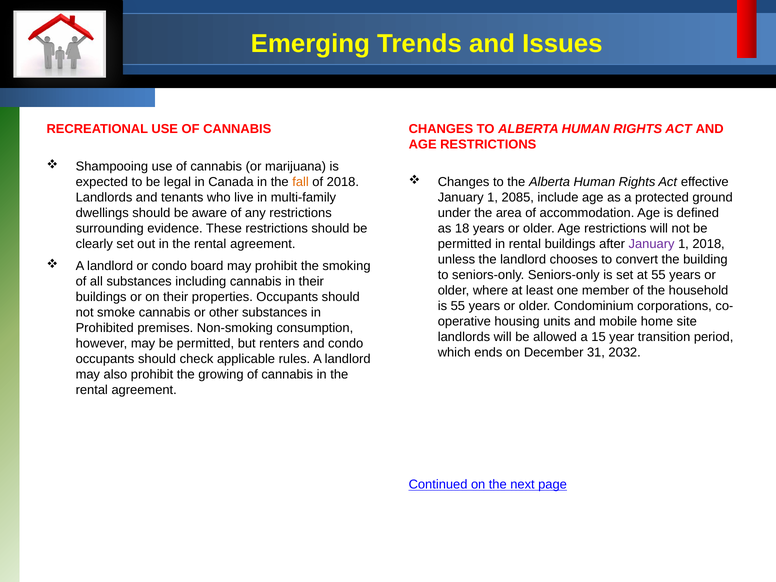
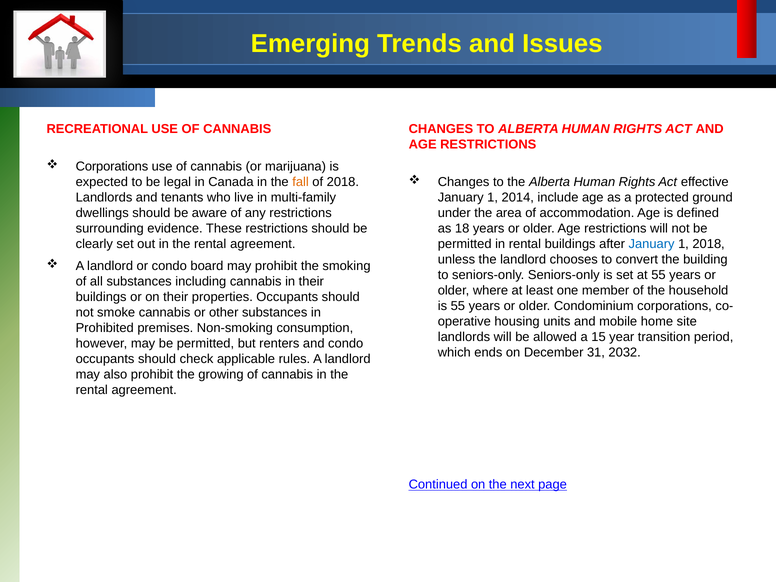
Shampooing: Shampooing -> Corporations (112, 166)
2085: 2085 -> 2014 (518, 197)
January colour: purple -> blue (652, 244)
